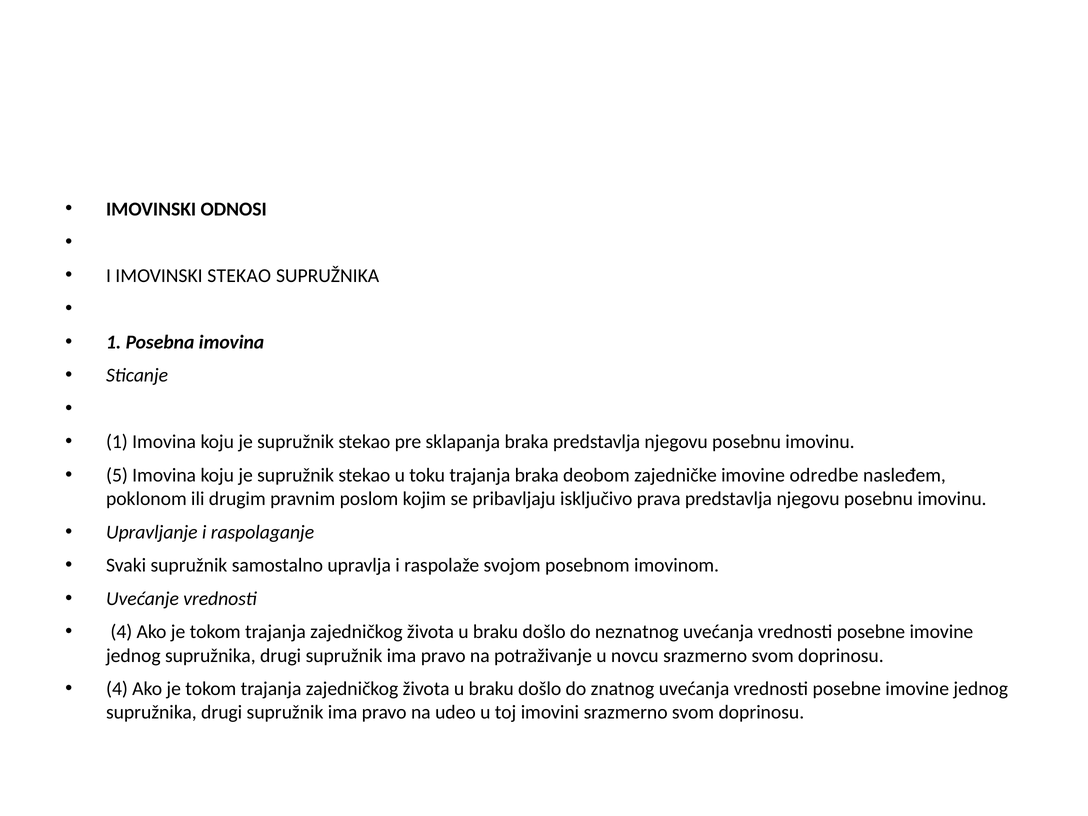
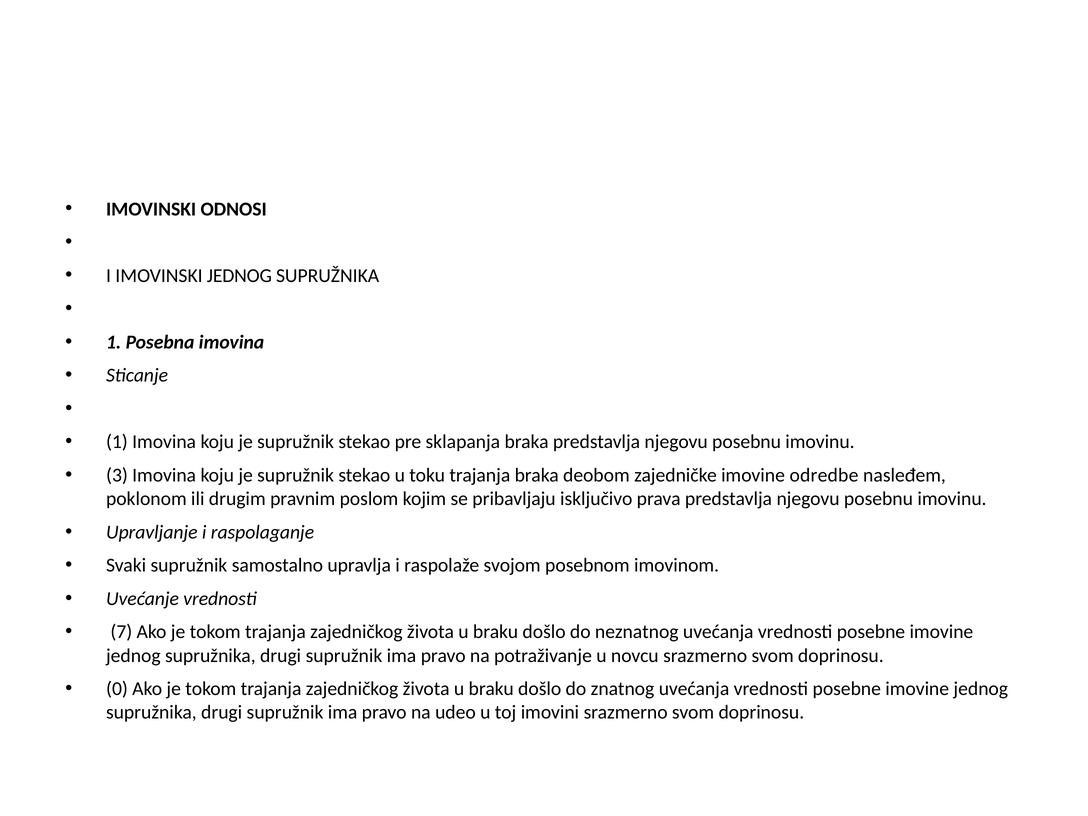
IMOVINSKI STEKAO: STEKAO -> JEDNOG (239, 276)
5: 5 -> 3 (117, 475)
4: 4 -> 7 (121, 632)
4: 4 -> 0 (117, 689)
